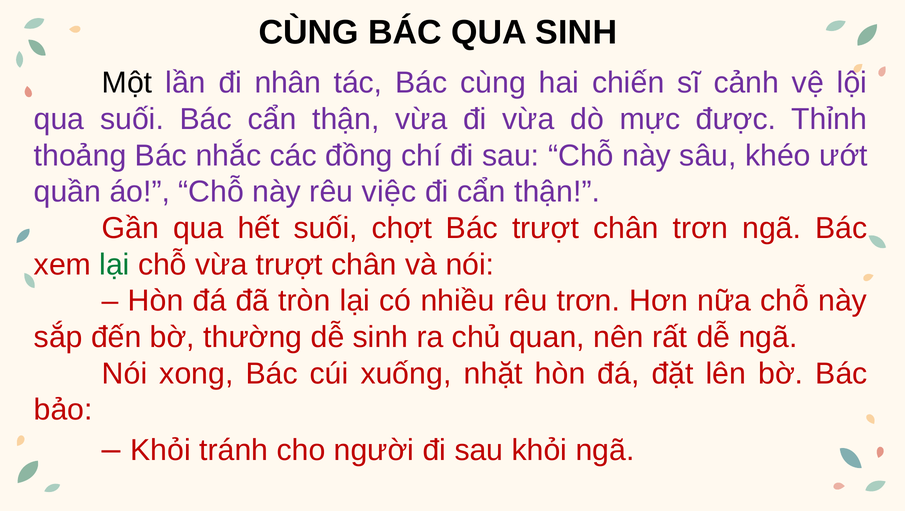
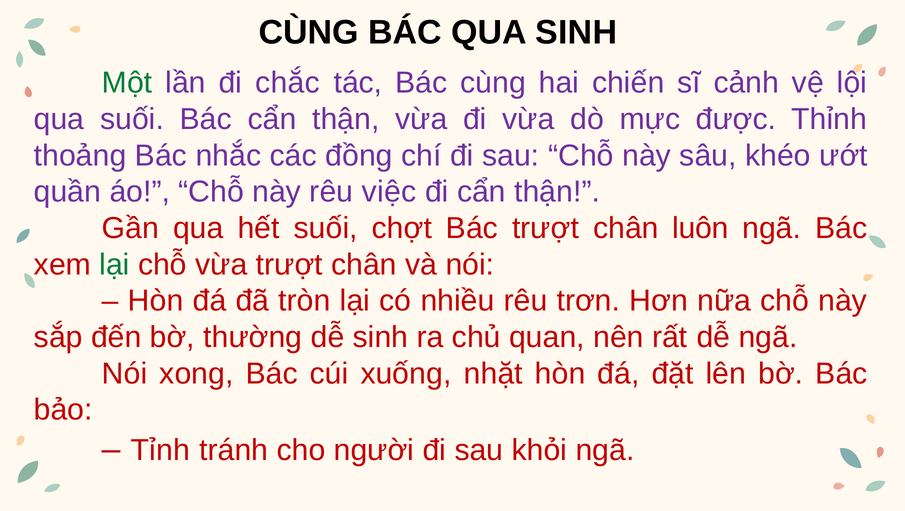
Một colour: black -> green (127, 83)
nhân: nhân -> chắc (288, 83)
chân trơn: trơn -> luôn (701, 228)
Khỏi: Khỏi -> Tỉnh (160, 449)
